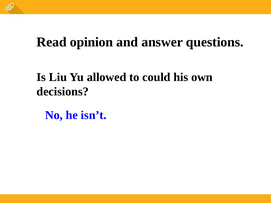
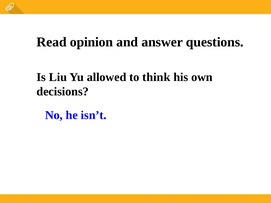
could: could -> think (156, 77)
